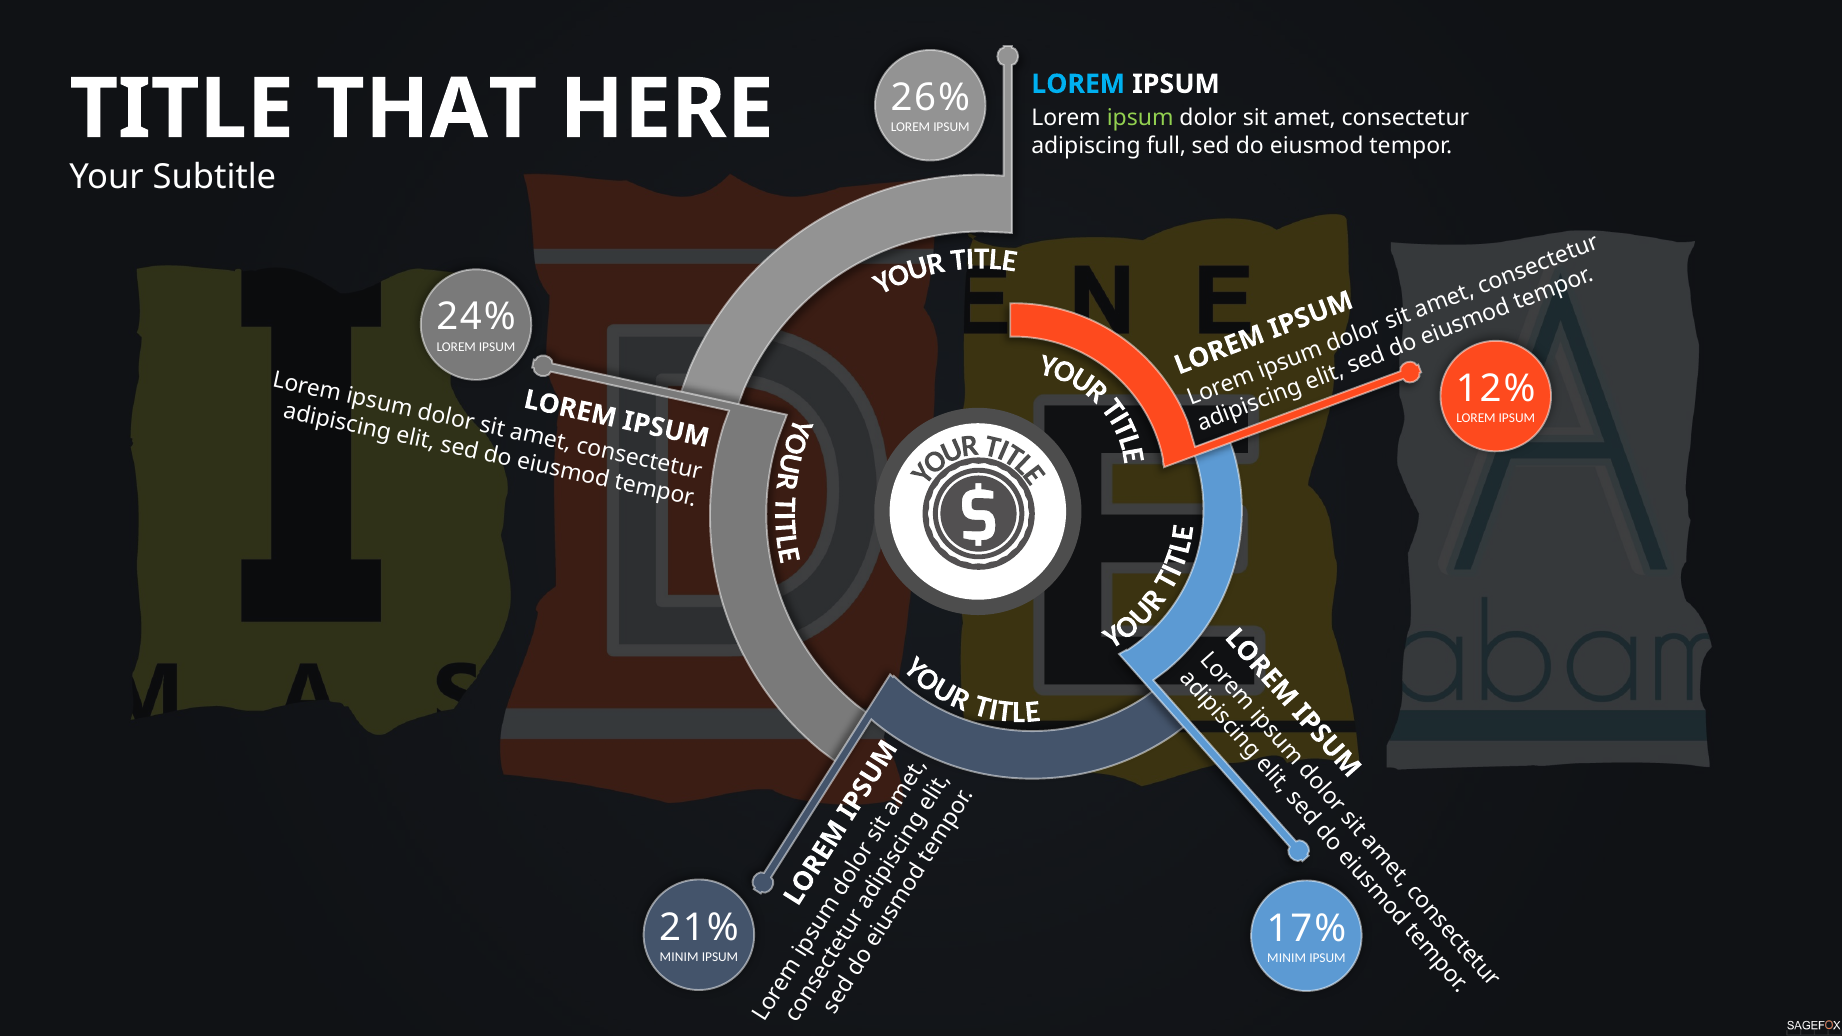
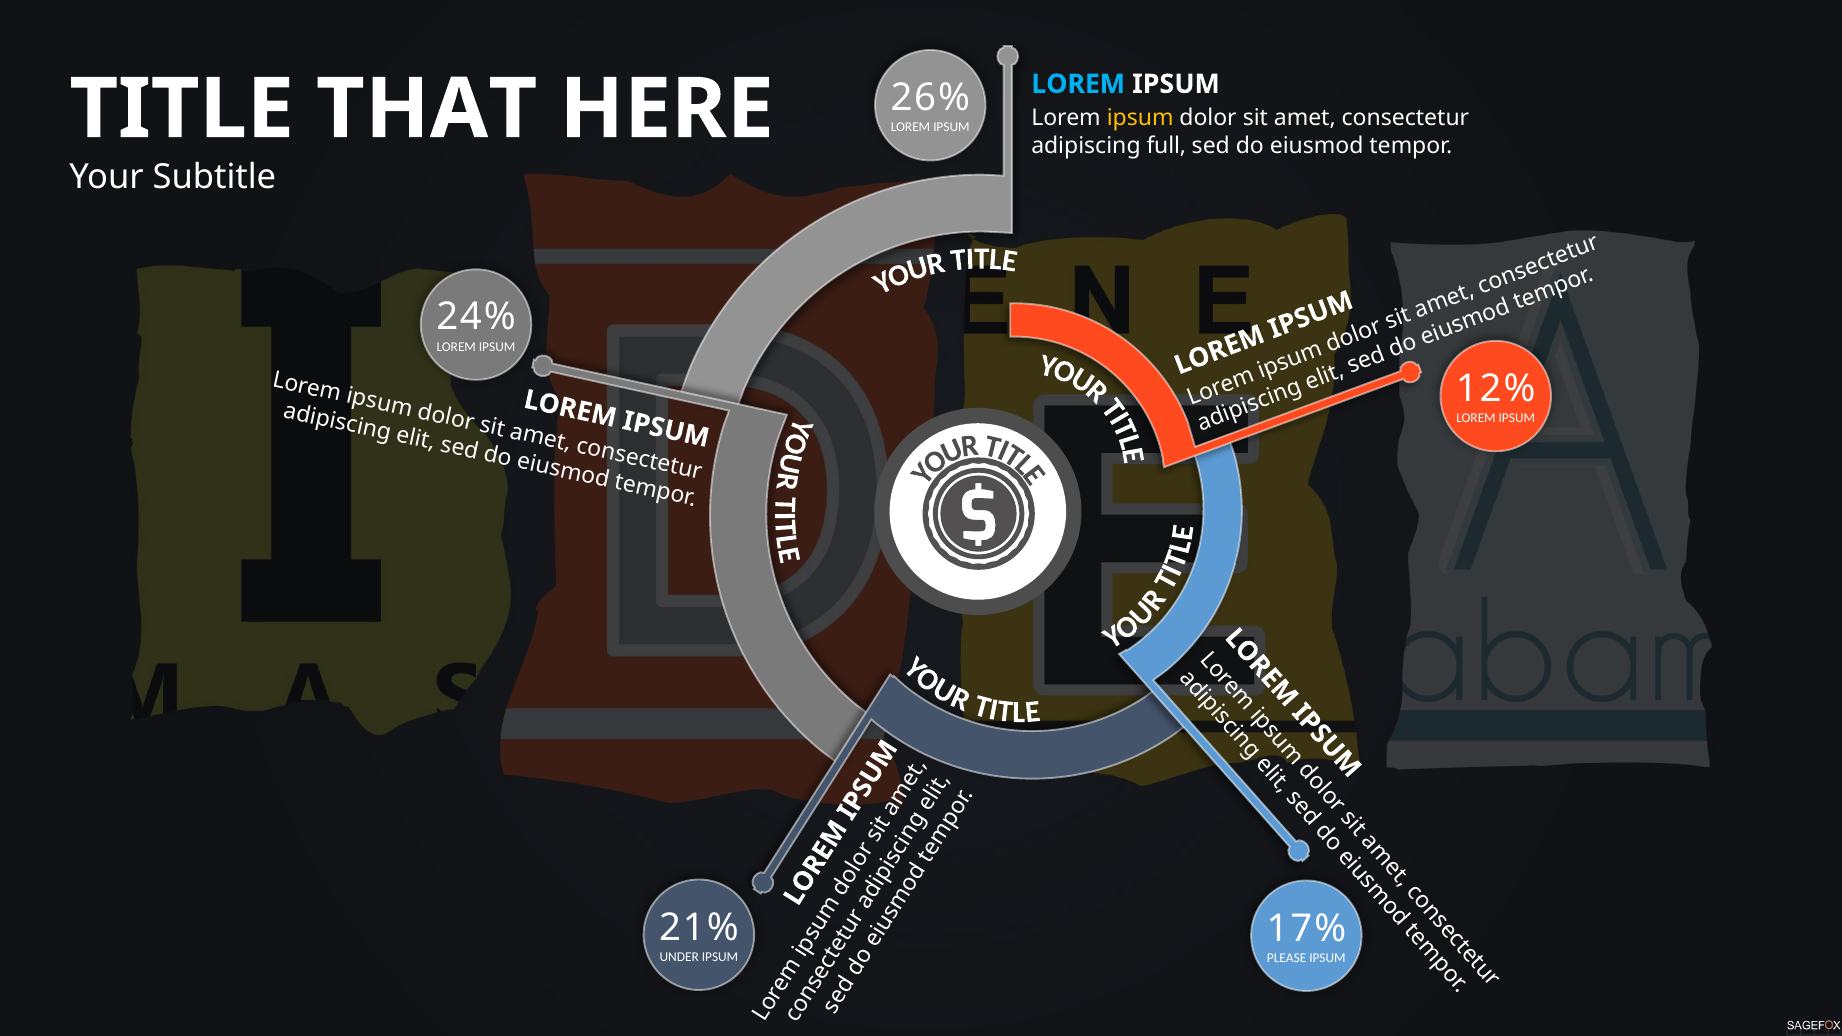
ipsum colour: light green -> yellow (1140, 118)
MINIM: MINIM -> UNDER (679, 957)
MINIM: MINIM -> PLEASE (1287, 958)
